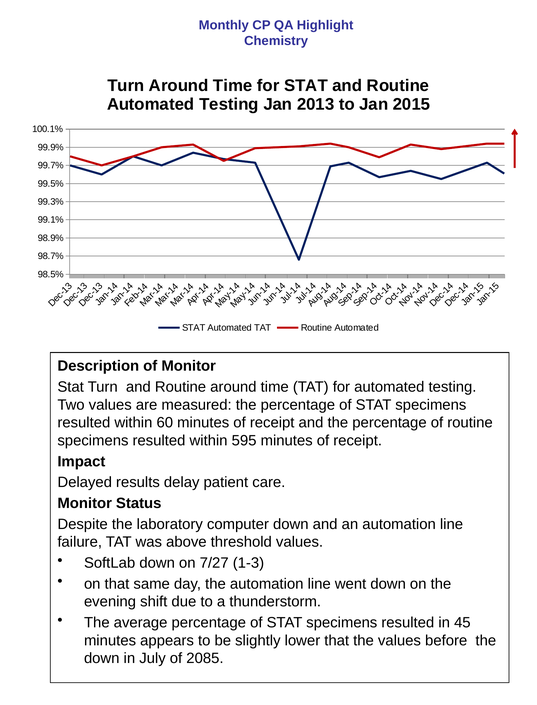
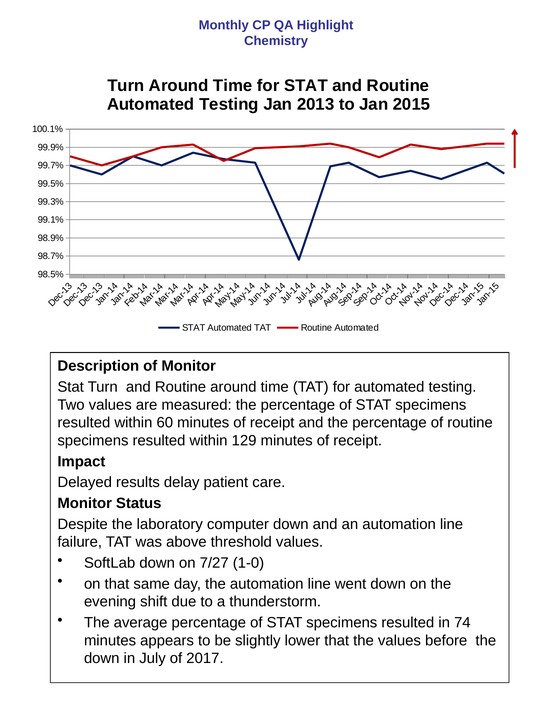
595: 595 -> 129 (244, 440)
1-3: 1-3 -> 1-0 (248, 563)
45: 45 -> 74 (462, 622)
2085: 2085 -> 2017 (205, 658)
